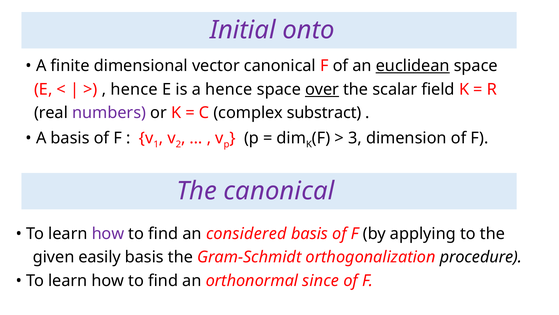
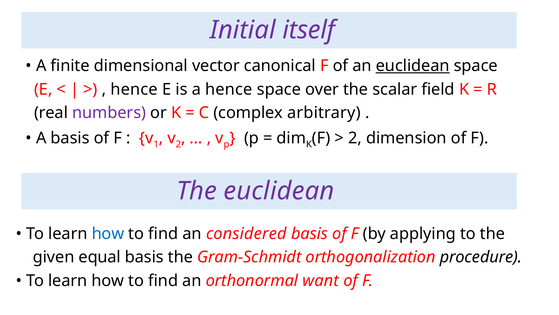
onto: onto -> itself (309, 30)
over underline: present -> none (322, 89)
substract: substract -> arbitrary (324, 113)
3: 3 -> 2 (355, 138)
The canonical: canonical -> euclidean (279, 191)
how colour: purple -> blue (108, 233)
easily: easily -> equal (100, 257)
since: since -> want (321, 280)
